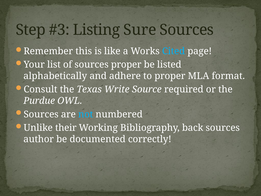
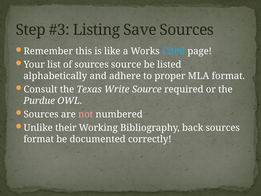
Sure: Sure -> Save (140, 30)
sources proper: proper -> source (126, 65)
not colour: light blue -> pink (86, 114)
author: author -> format (39, 139)
